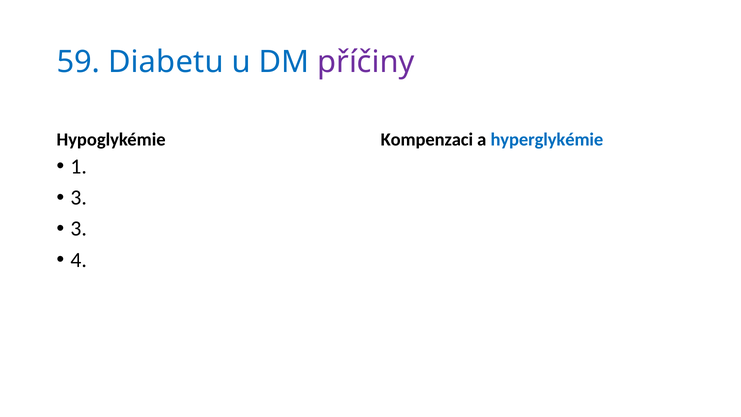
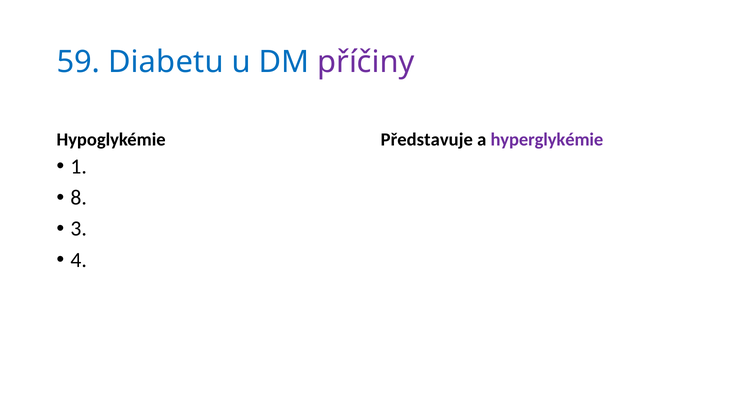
Kompenzaci: Kompenzaci -> Představuje (427, 139)
hyperglykémie colour: blue -> purple (547, 139)
3: 3 -> 8 (79, 198)
